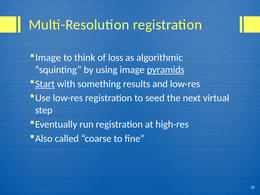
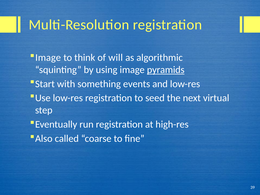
loss: loss -> will (116, 58)
Start underline: present -> none (45, 84)
results: results -> events (137, 84)
